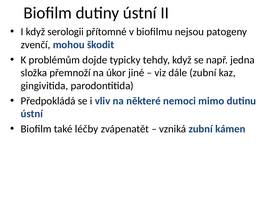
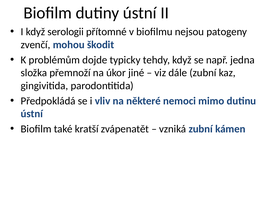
léčby: léčby -> kratší (87, 129)
